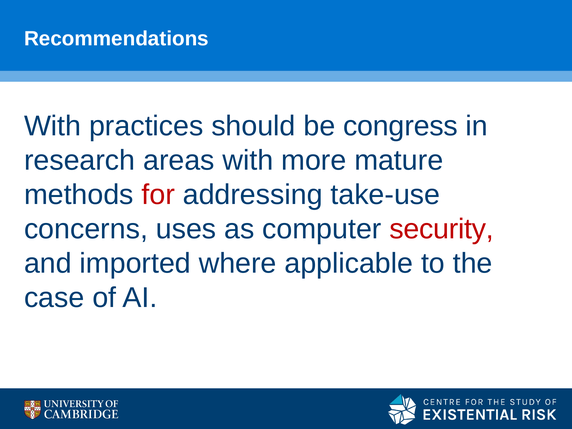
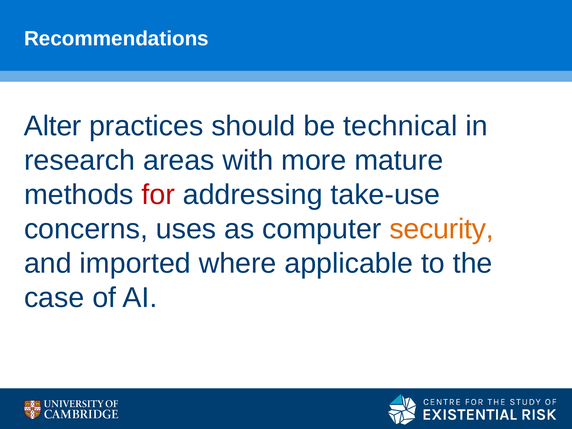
With: With -> Alter (53, 126)
congress: congress -> technical (400, 126)
security colour: red -> orange (442, 229)
